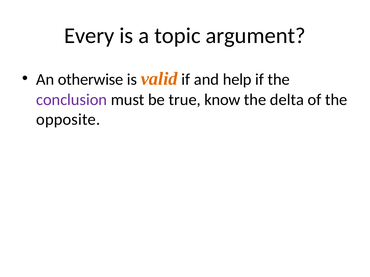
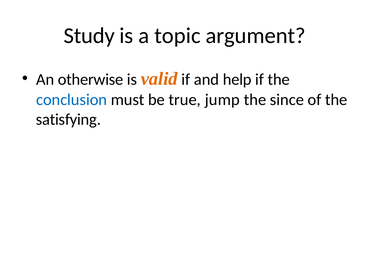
Every: Every -> Study (89, 36)
conclusion colour: purple -> blue (72, 100)
know: know -> jump (222, 100)
delta: delta -> since (287, 100)
opposite: opposite -> satisfying (68, 120)
